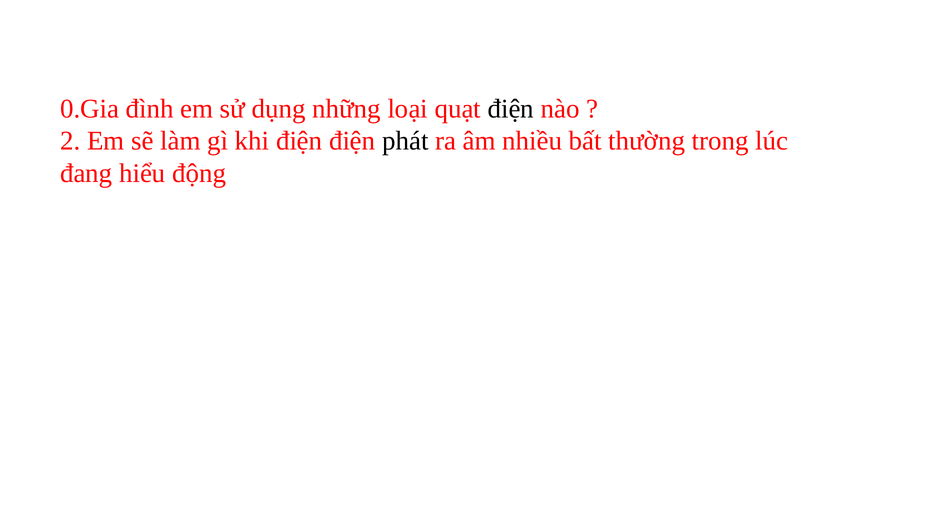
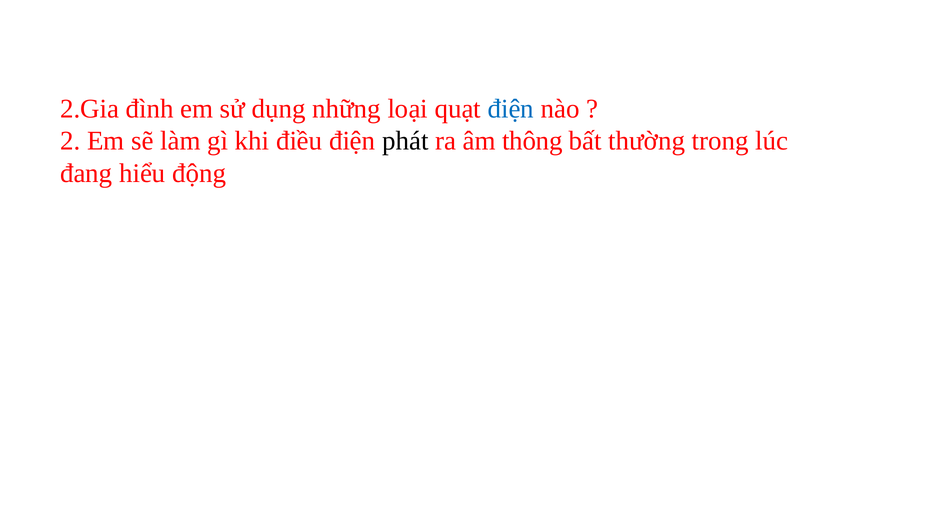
0.Gia: 0.Gia -> 2.Gia (90, 109)
điện colour: black -> blue (511, 109)
khi điện: điện -> điều (299, 141)
nhiều: nhiều -> thông (532, 141)
